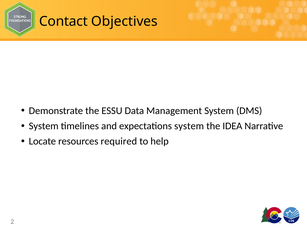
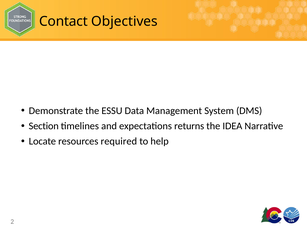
System: System -> Section (44, 126)
expectations system: system -> returns (189, 126)
